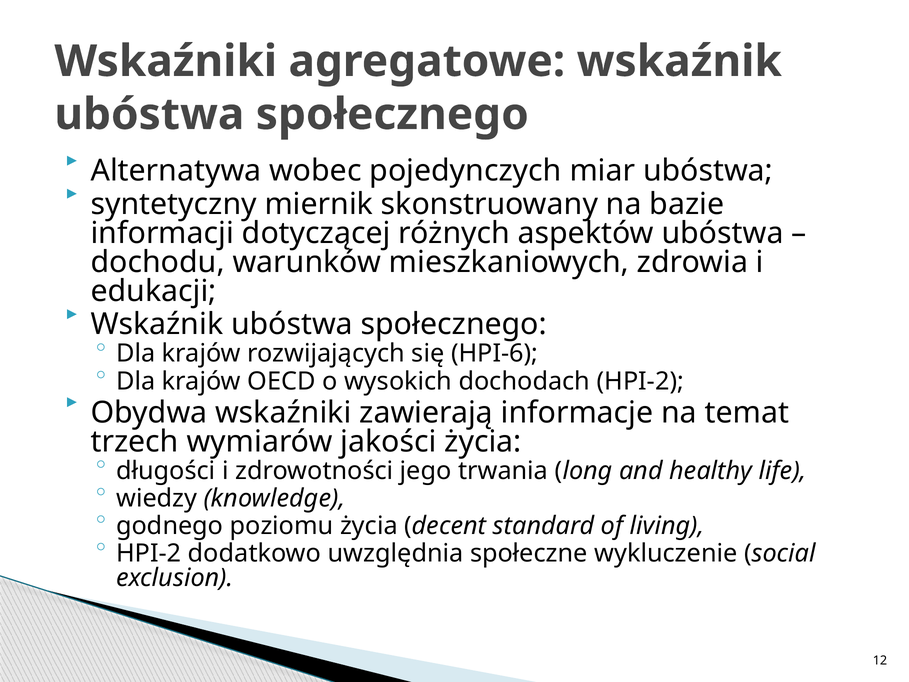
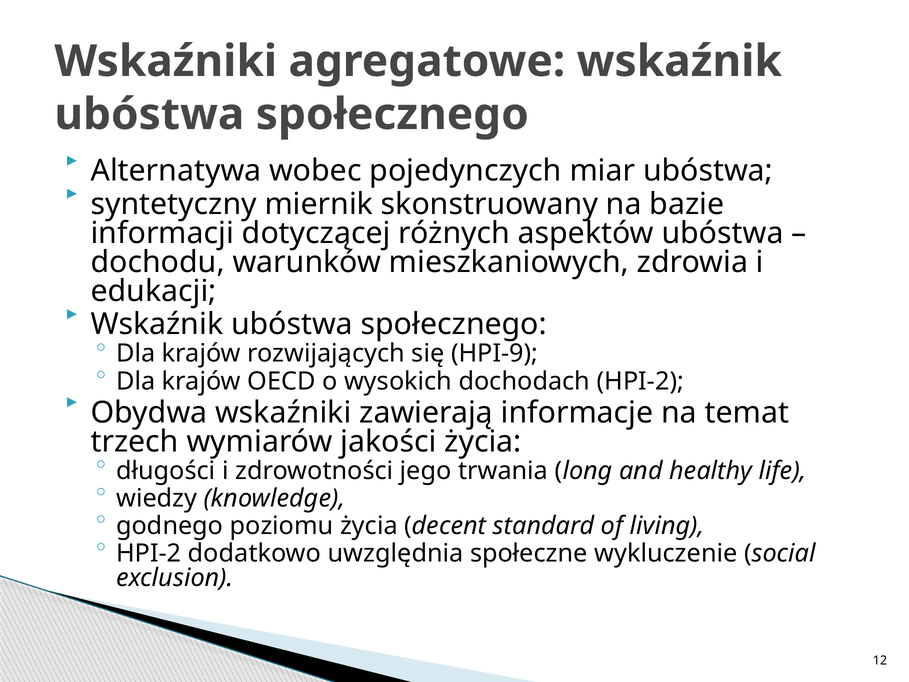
HPI-6: HPI-6 -> HPI-9 (495, 354)
